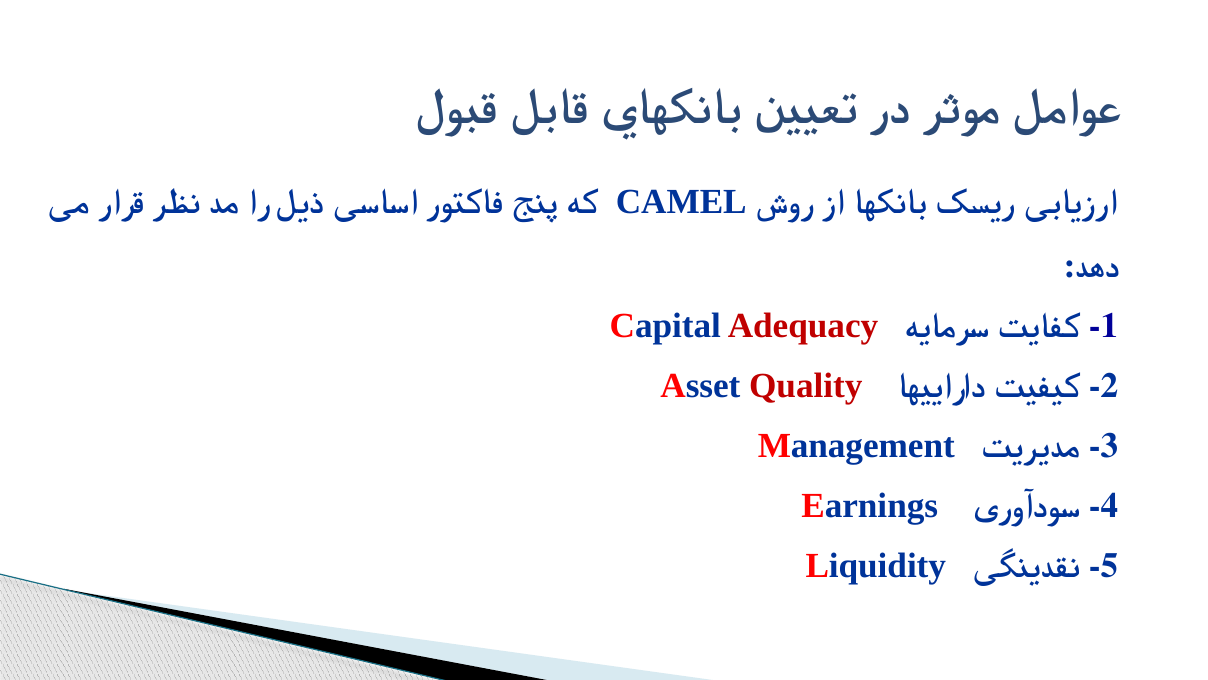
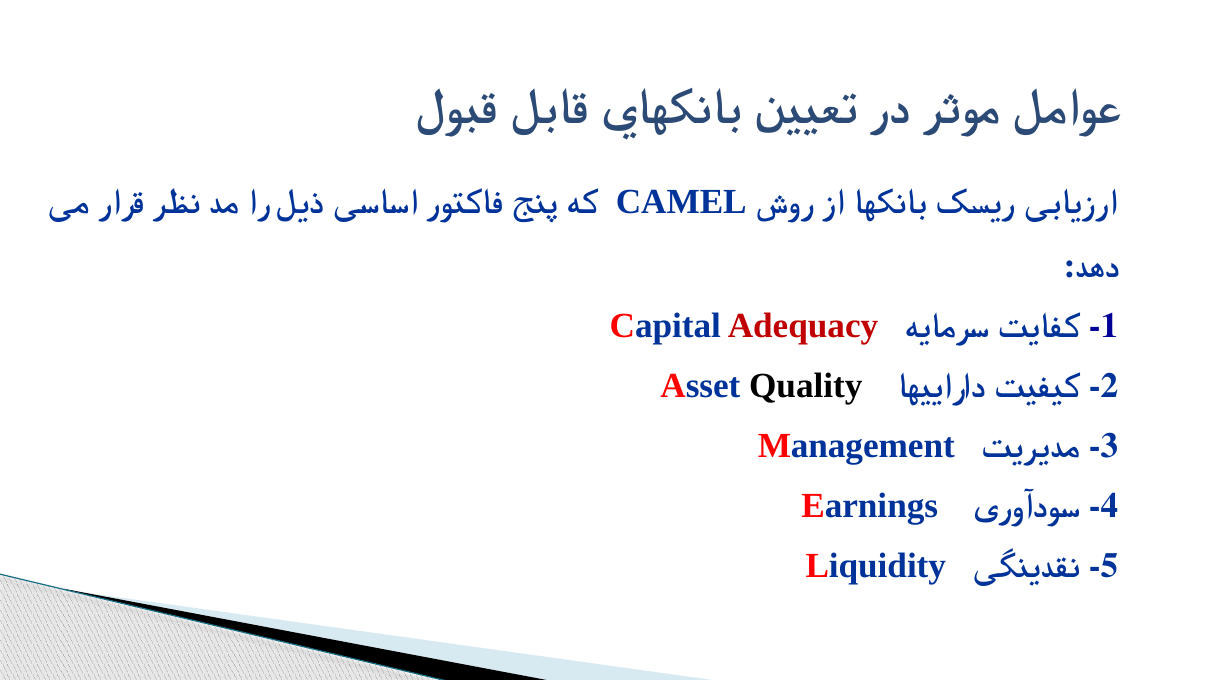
Quality colour: red -> black (806, 385)
